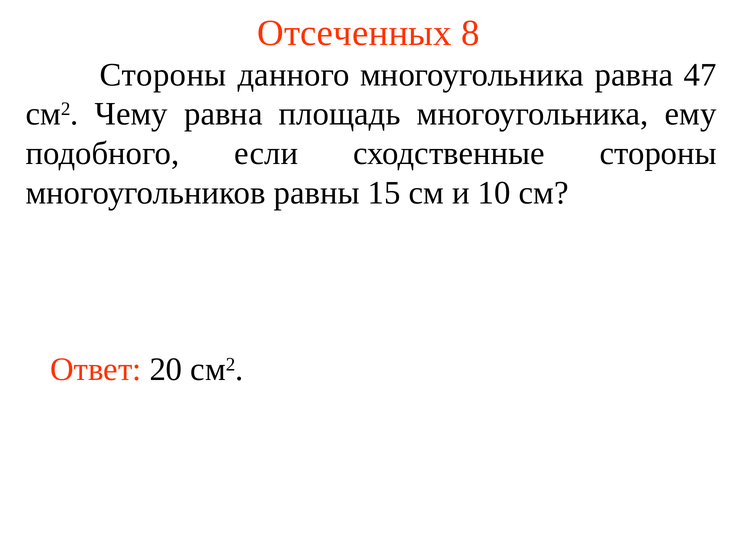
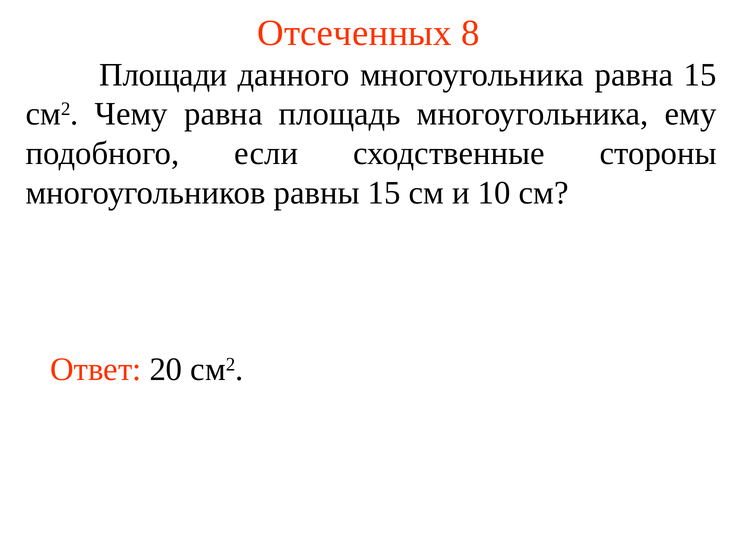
Стороны: Стороны -> Площади (163, 75)
равна 47: 47 -> 15 (700, 75)
